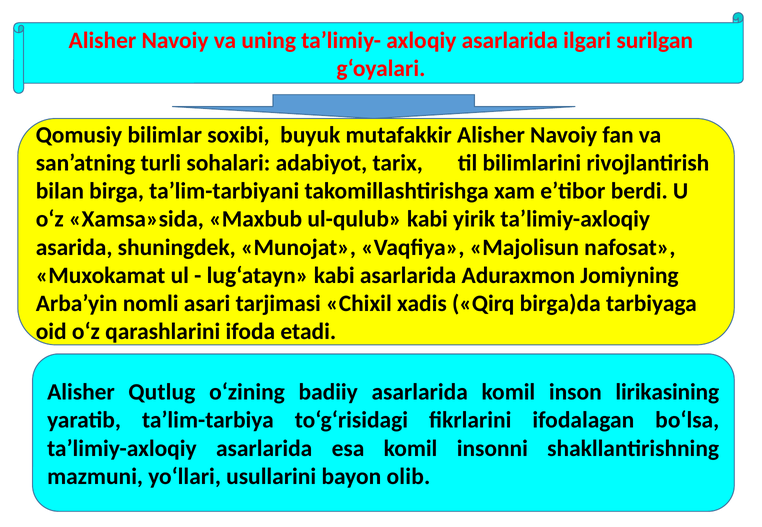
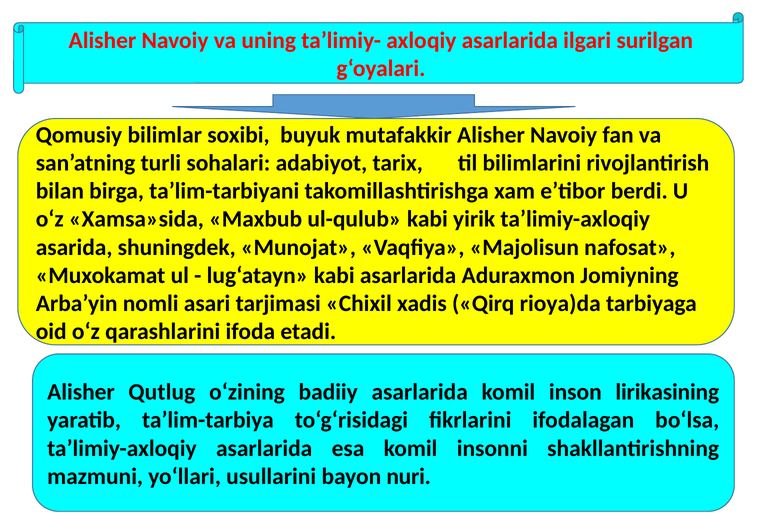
birga)da: birga)da -> rioya)da (560, 304)
olib: olib -> nuri (409, 477)
